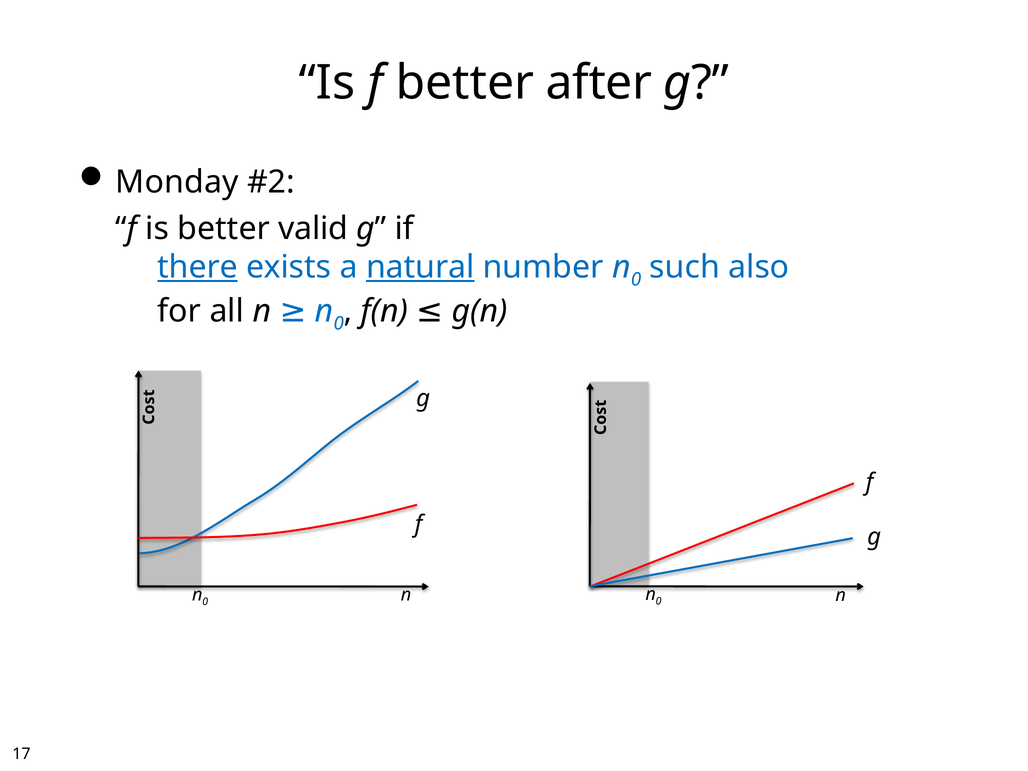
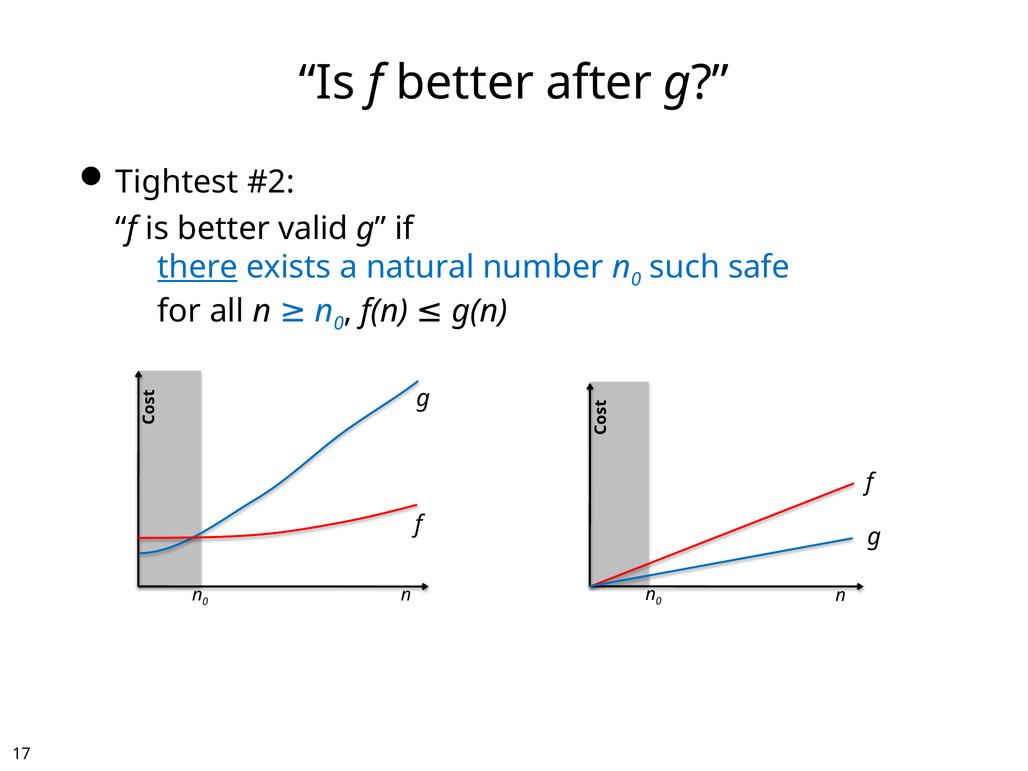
Monday: Monday -> Tightest (177, 182)
natural underline: present -> none (420, 267)
also: also -> safe (759, 267)
